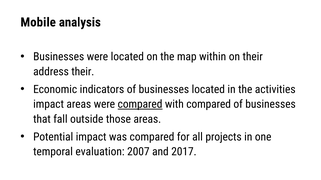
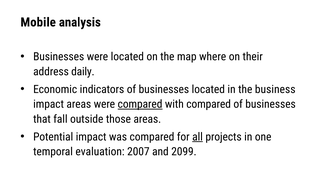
within: within -> where (213, 57)
address their: their -> daily (83, 72)
activities: activities -> business (275, 90)
all underline: none -> present (198, 137)
2017: 2017 -> 2099 (184, 152)
